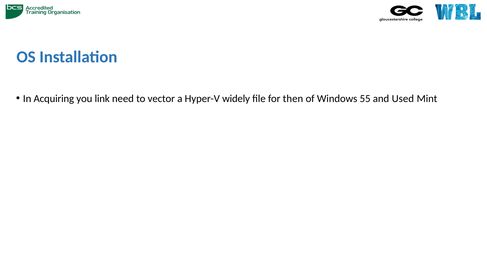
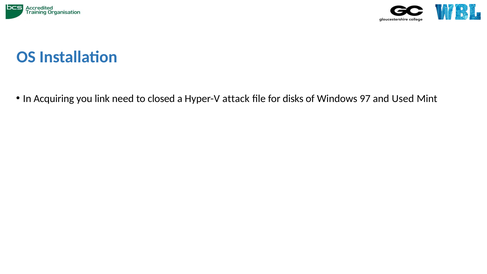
vector: vector -> closed (161, 98)
widely: widely -> attack (236, 98)
then: then -> disks (293, 98)
55: 55 -> 97 (365, 98)
